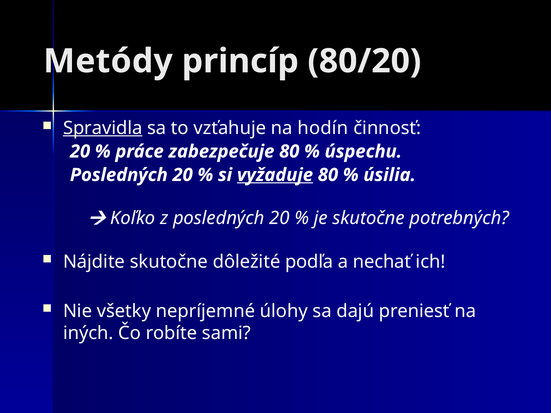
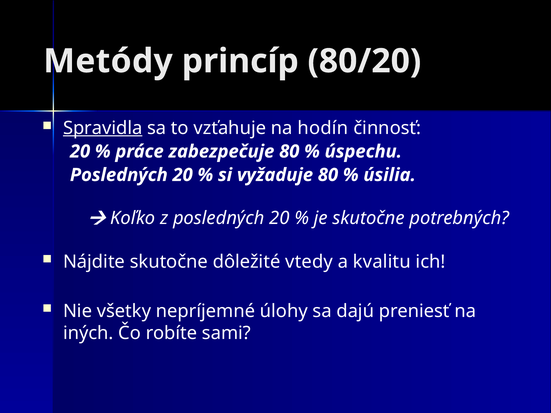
vyžaduje underline: present -> none (275, 175)
podľa: podľa -> vtedy (309, 262)
nechať: nechať -> kvalitu (382, 262)
